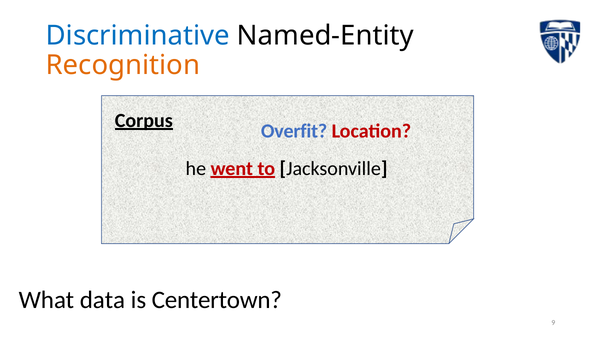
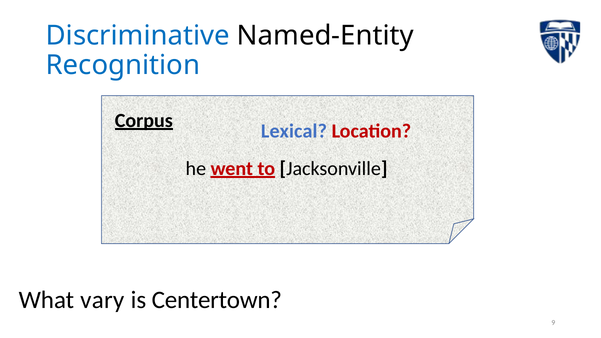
Recognition colour: orange -> blue (123, 65)
Overfit: Overfit -> Lexical (294, 131)
data: data -> vary (102, 300)
